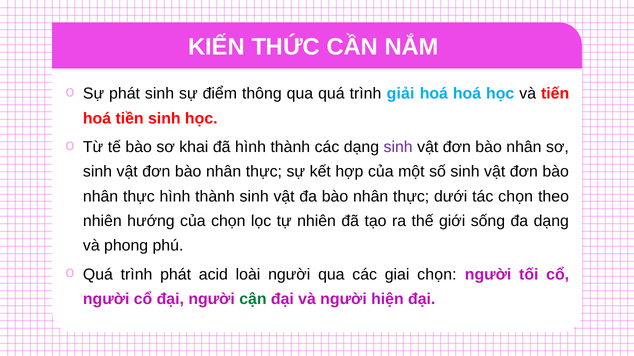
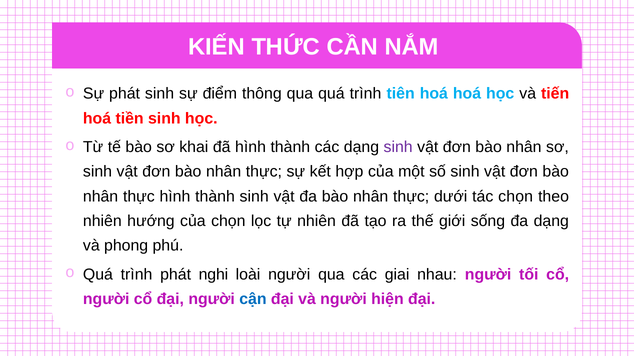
giải: giải -> tiên (401, 94)
acid: acid -> nghi (213, 275)
giai chọn: chọn -> nhau (437, 275)
cận colour: green -> blue (253, 300)
